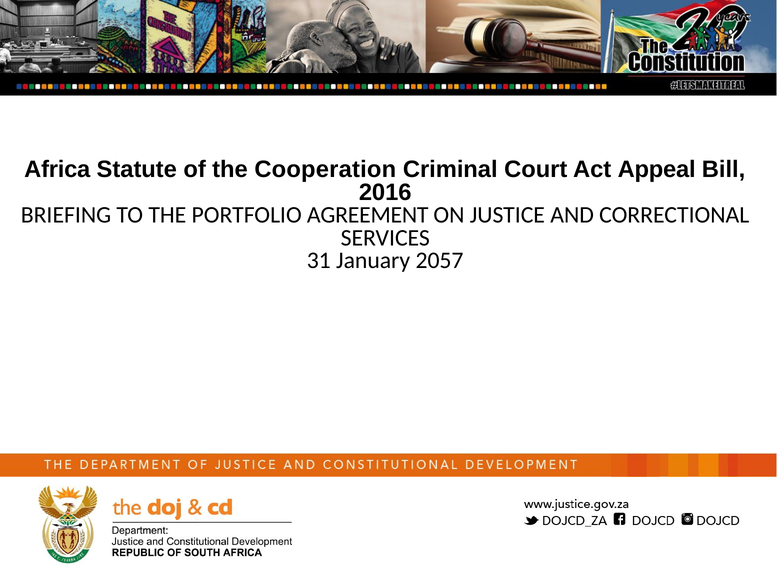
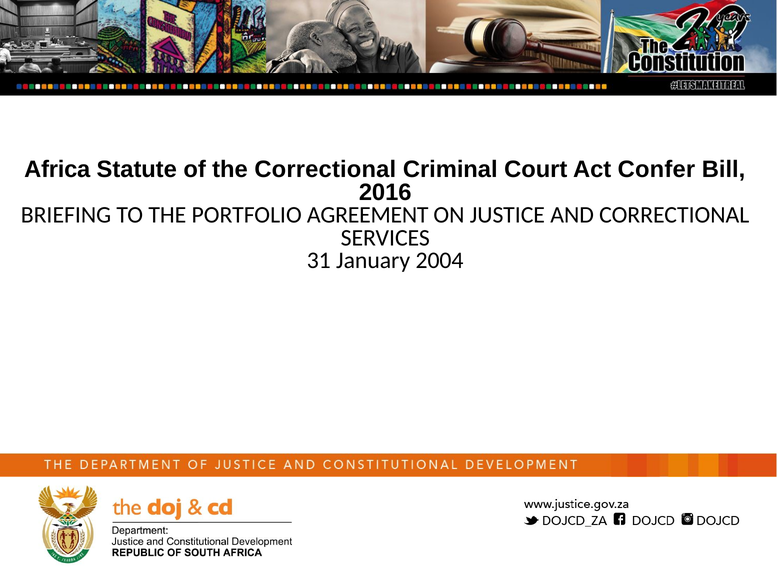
the Cooperation: Cooperation -> Correctional (325, 169)
Appeal: Appeal -> Confer (656, 169)
2057: 2057 -> 2004 (440, 260)
